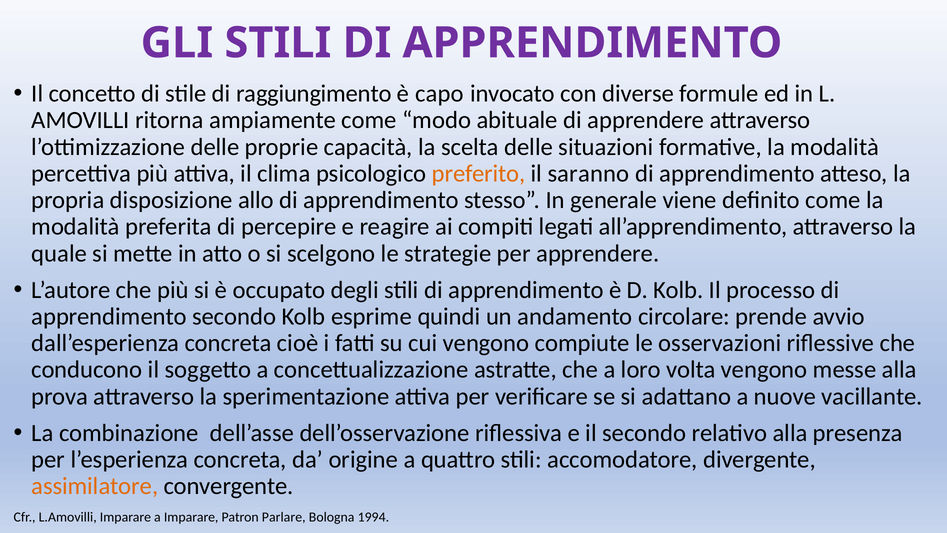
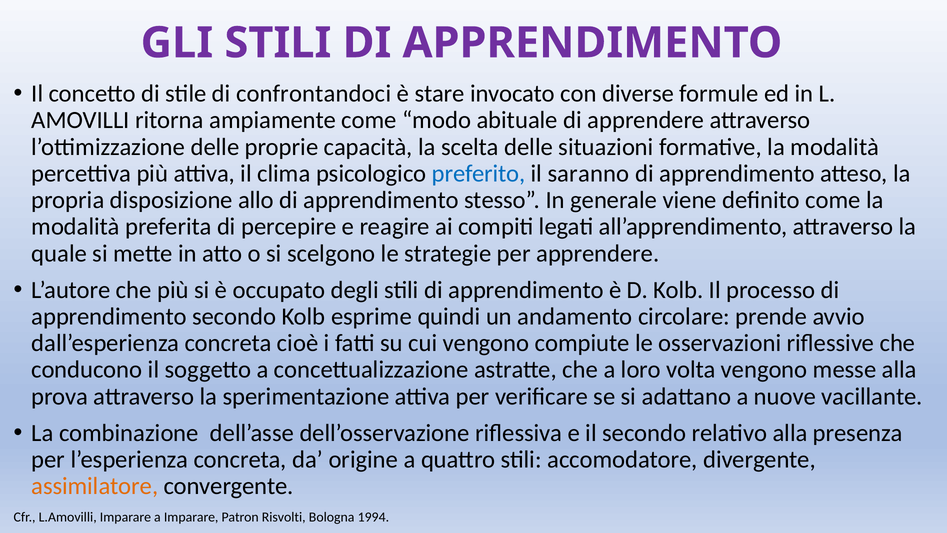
raggiungimento: raggiungimento -> confrontandoci (314, 94)
capo: capo -> stare (440, 94)
preferito colour: orange -> blue (479, 173)
Parlare: Parlare -> Risvolti (284, 517)
